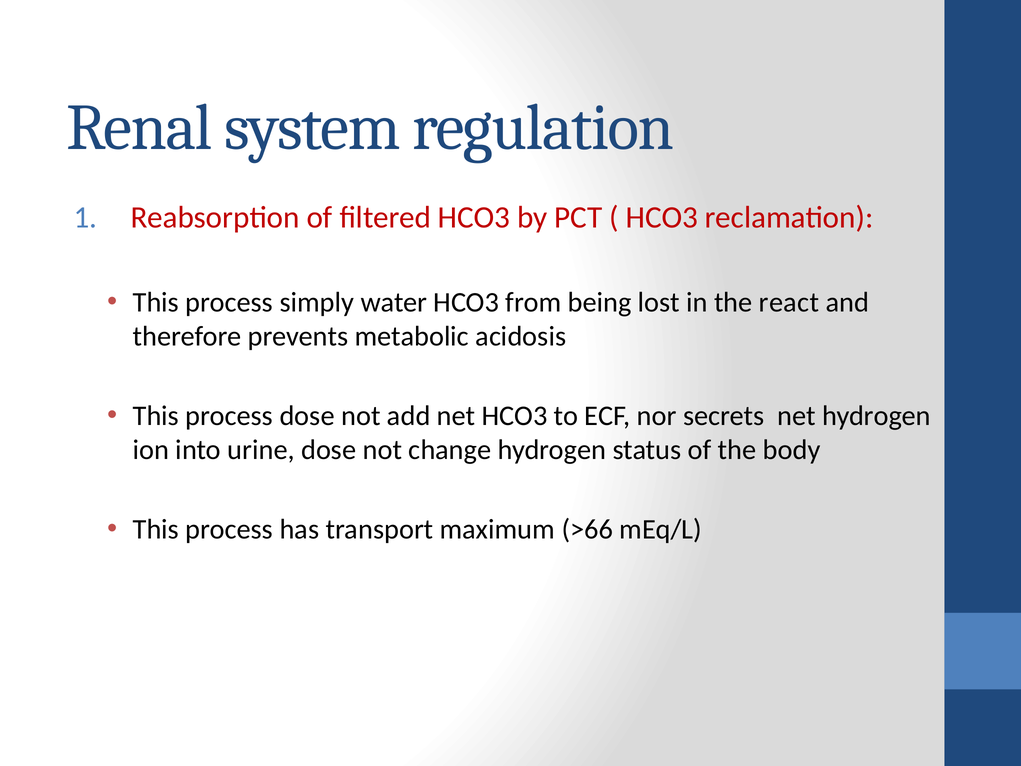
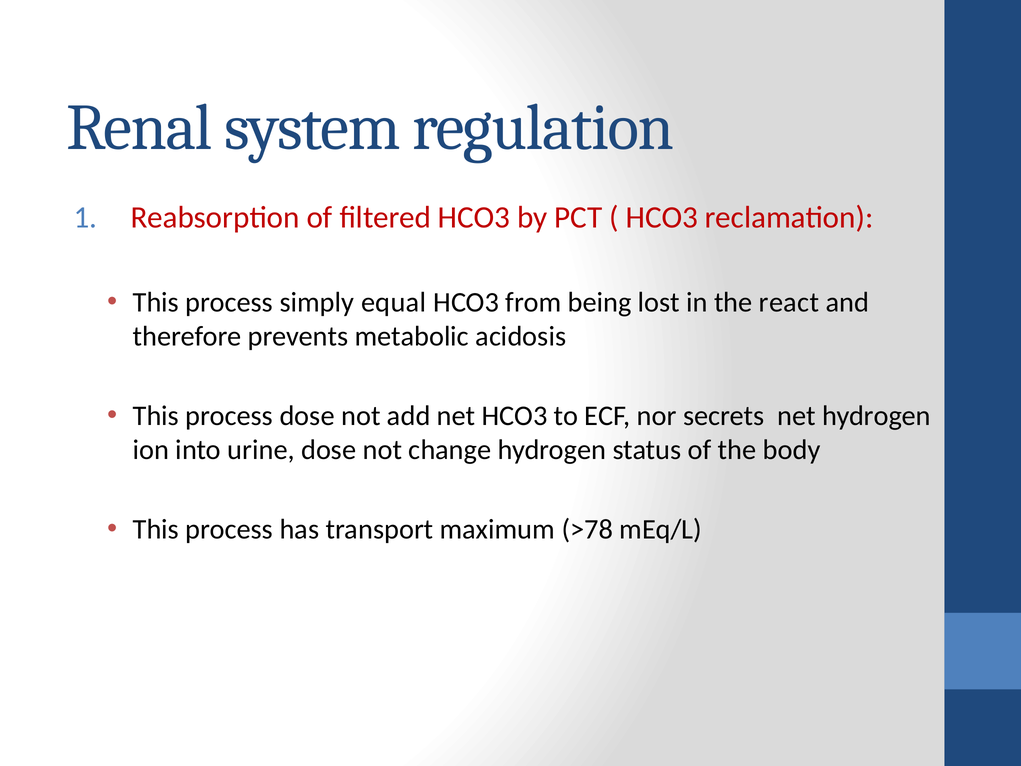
water: water -> equal (394, 302)
>66: >66 -> >78 (587, 529)
